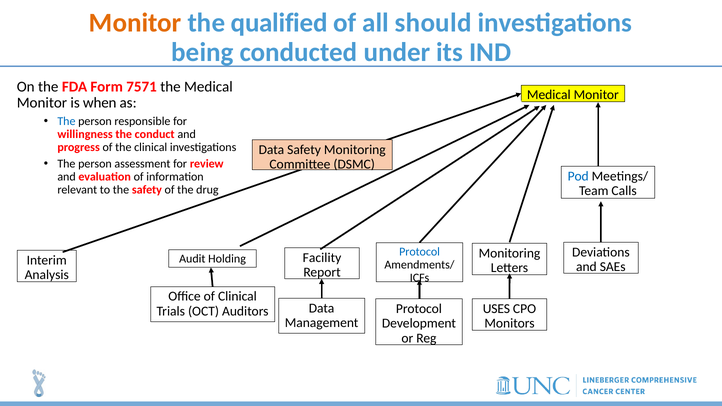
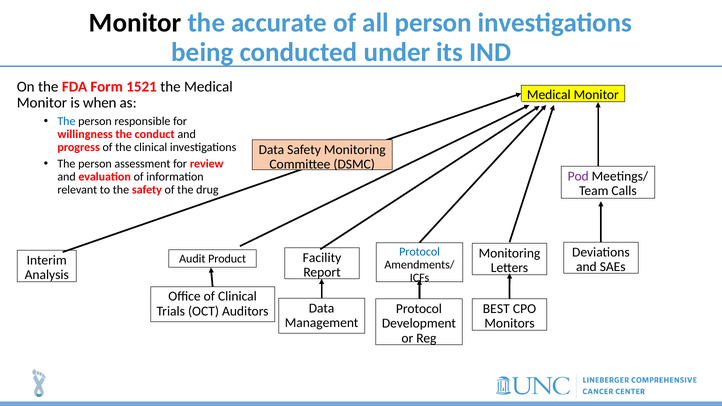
Monitor colour: orange -> black (135, 23)
qualified: qualified -> accurate (279, 23)
all should: should -> person (433, 23)
7571: 7571 -> 1521 (142, 87)
Pod colour: blue -> purple (578, 176)
Holding: Holding -> Product (227, 259)
USES: USES -> BEST (496, 309)
